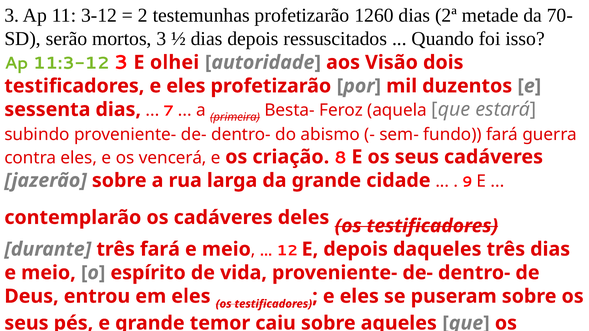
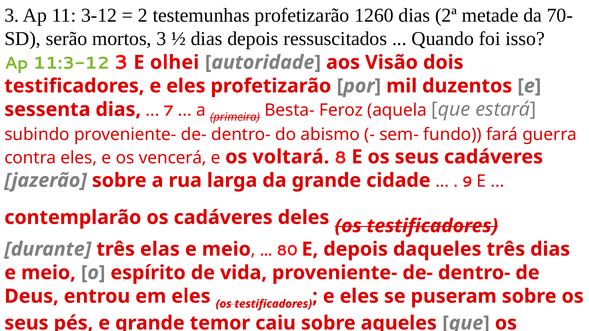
criação: criação -> voltará (291, 157)
três fará: fará -> elas (160, 249)
12: 12 -> 80 (287, 251)
